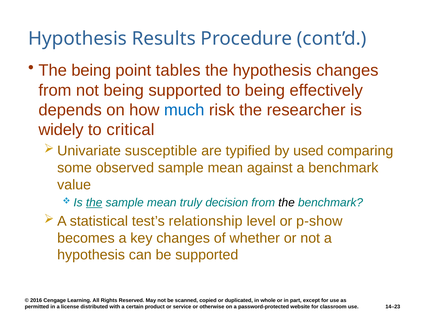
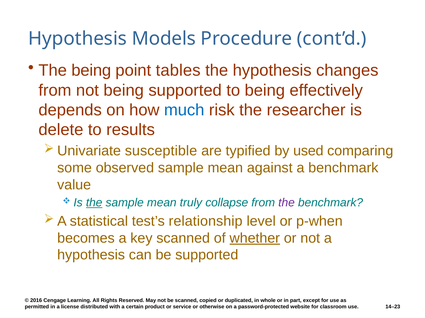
Results: Results -> Models (164, 39)
widely: widely -> delete (61, 130)
critical: critical -> results (131, 130)
decision: decision -> collapse (227, 203)
the colour: black -> purple (287, 203)
p-show: p-show -> p-when (319, 222)
key changes: changes -> scanned (183, 239)
whether underline: none -> present (255, 239)
